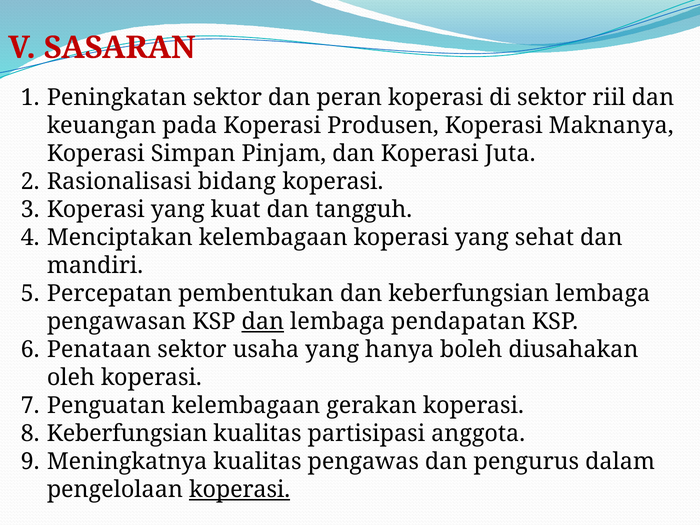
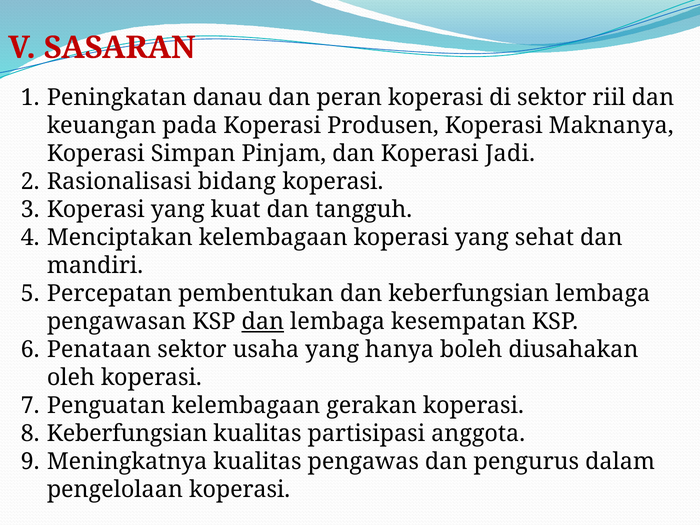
Peningkatan sektor: sektor -> danau (227, 98)
Juta: Juta -> Jadi (510, 154)
pendapatan: pendapatan -> kesempatan (458, 322)
koperasi underline: present -> none (240, 490)
